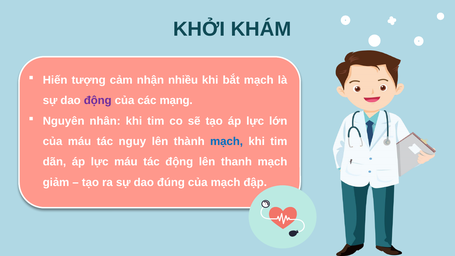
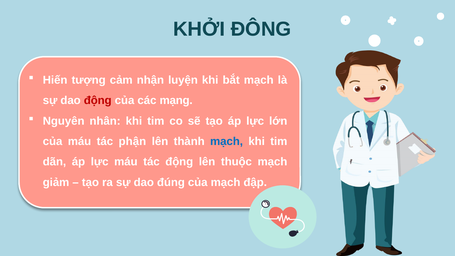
KHÁM: KHÁM -> ĐÔNG (261, 29)
nhiều: nhiều -> luyện (183, 80)
động colour: purple -> red (98, 100)
nguy: nguy -> phận (132, 141)
thanh: thanh -> thuộc (236, 162)
